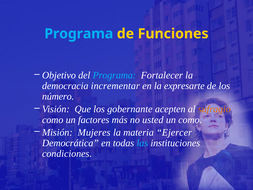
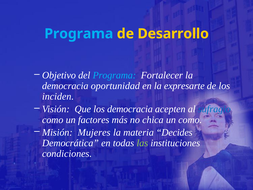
Funciones: Funciones -> Desarrollo (173, 34)
incrementar: incrementar -> oportunidad (115, 86)
número: número -> inciden (58, 96)
los gobernante: gobernante -> democracia (130, 109)
sufragio colour: orange -> blue (214, 109)
usted: usted -> chica (153, 120)
Ejercer: Ejercer -> Decides (174, 132)
las colour: light blue -> light green (142, 143)
